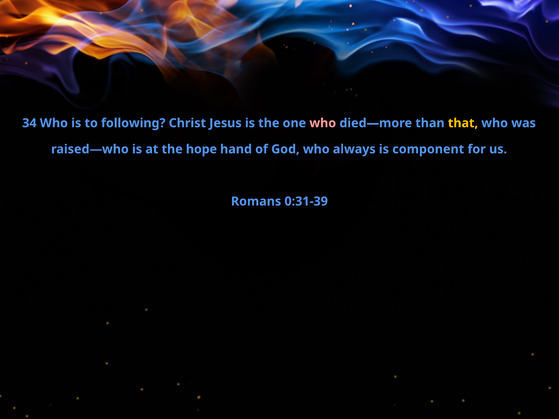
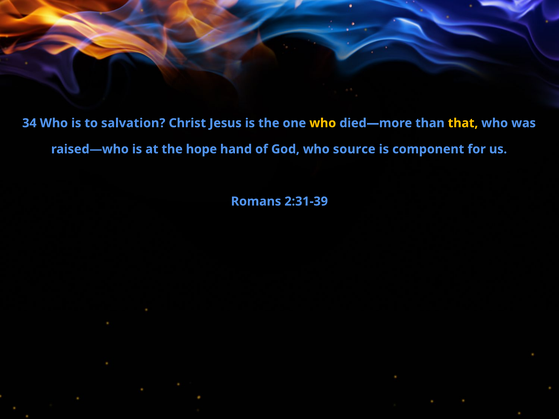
following: following -> salvation (133, 123)
who colour: pink -> yellow (323, 123)
always: always -> source (354, 149)
0:31-39: 0:31-39 -> 2:31-39 (306, 201)
